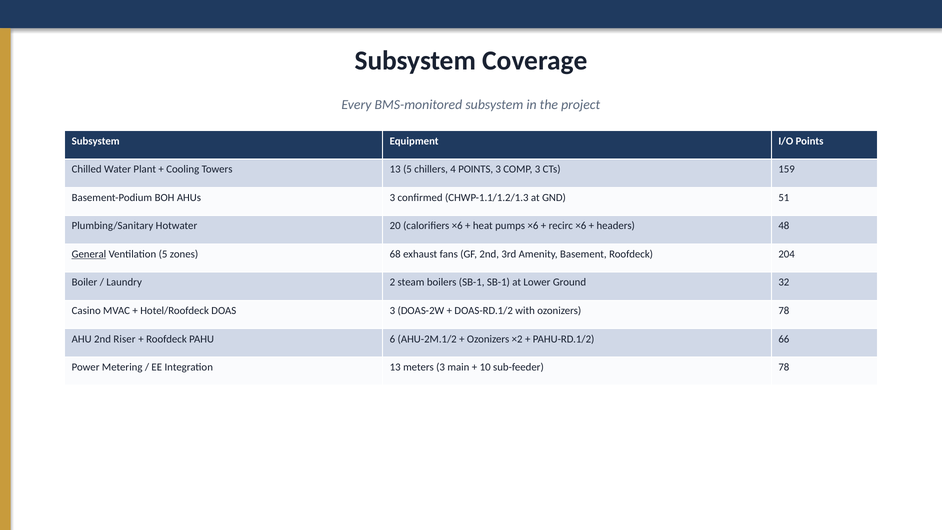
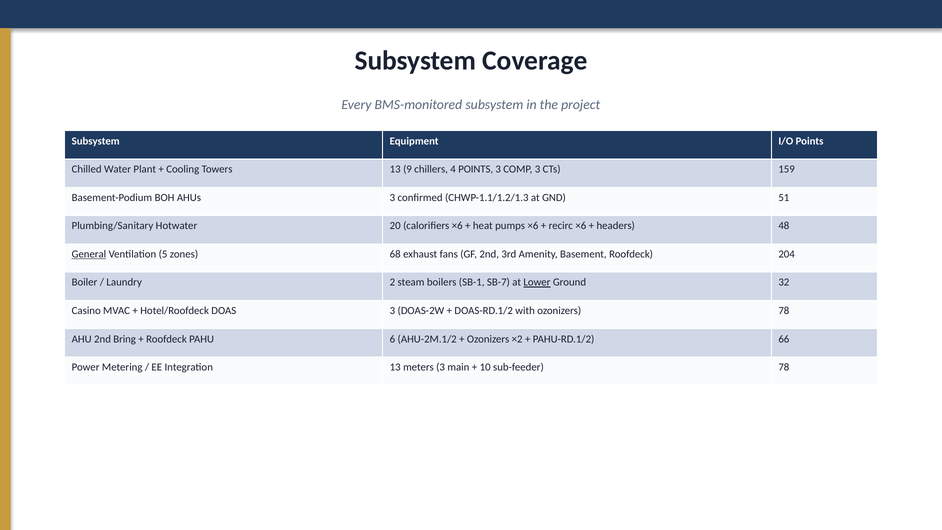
13 5: 5 -> 9 (407, 169)
SB-1 SB-1: SB-1 -> SB-7 (498, 282)
Lower underline: none -> present (537, 282)
Riser: Riser -> Bring (125, 339)
